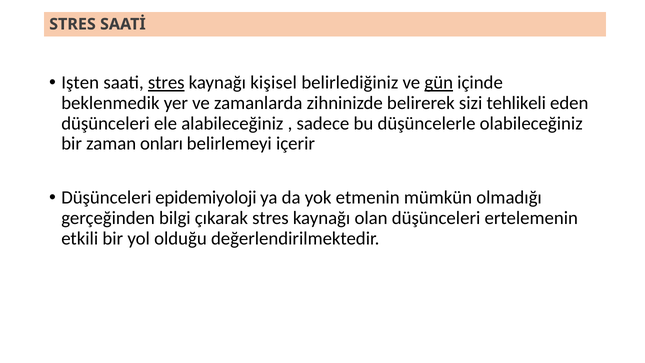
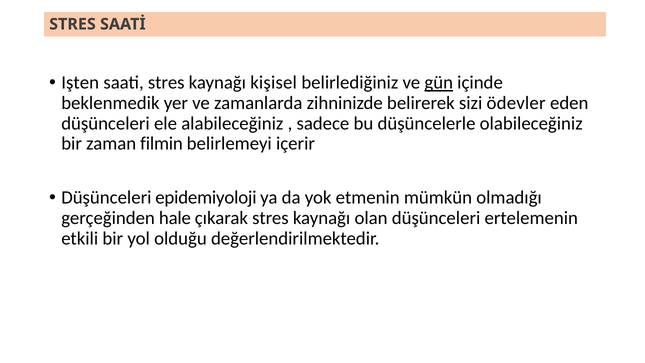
stres underline: present -> none (166, 83)
tehlikeli: tehlikeli -> ödevler (516, 103)
onları: onları -> filmin (162, 144)
bilgi: bilgi -> hale (175, 218)
